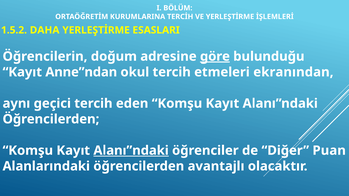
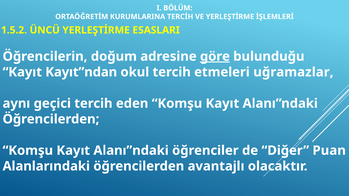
DAHA: DAHA -> ÜNCÜ (45, 30)
Anne”ndan: Anne”ndan -> Kayıt”ndan (81, 72)
ekranından: ekranından -> uğramazlar (293, 72)
Alanı”ndaki underline: present -> none (131, 151)
